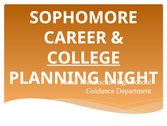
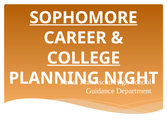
SOPHOMORE underline: none -> present (83, 18)
